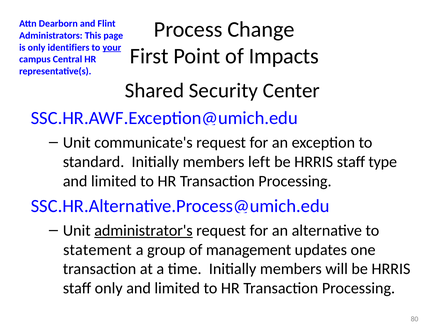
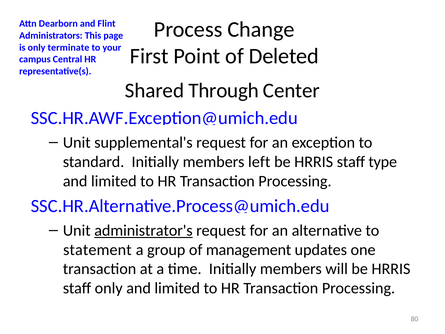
identifiers: identifiers -> terminate (68, 47)
your underline: present -> none (112, 47)
Impacts: Impacts -> Deleted (284, 56)
Security: Security -> Through (224, 90)
communicate's: communicate's -> supplemental's (143, 142)
